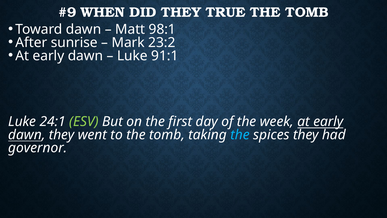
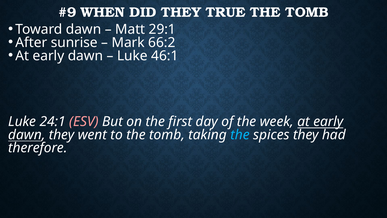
98:1: 98:1 -> 29:1 (162, 29)
23:2: 23:2 -> 66:2 (162, 43)
91:1: 91:1 -> 46:1 (165, 56)
ESV colour: light green -> pink (84, 121)
governor: governor -> therefore (38, 148)
